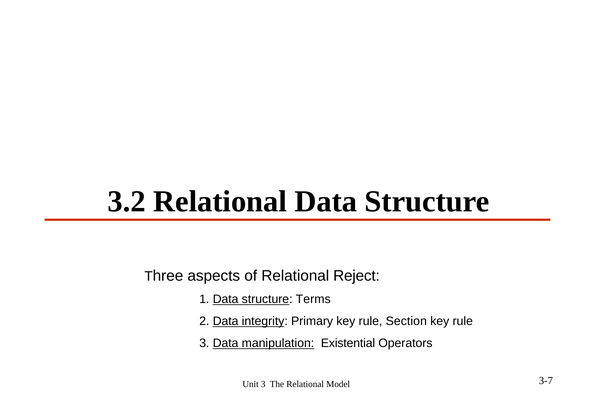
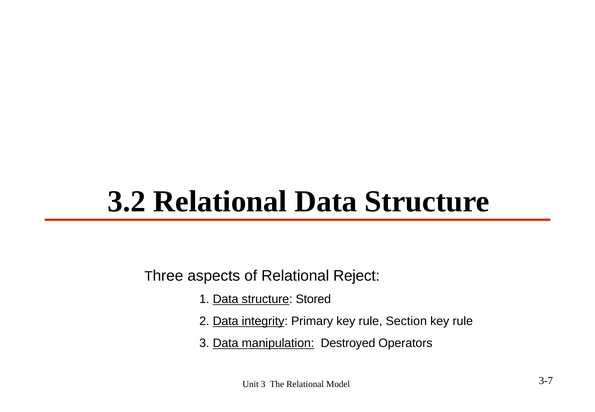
Terms: Terms -> Stored (313, 299)
Existential: Existential -> Destroyed (348, 343)
